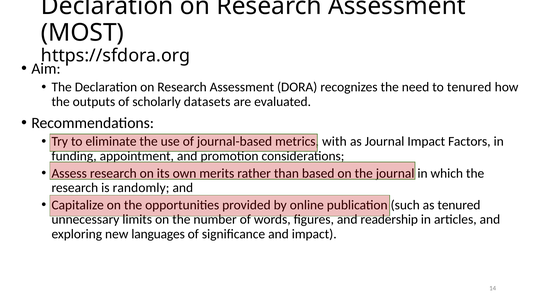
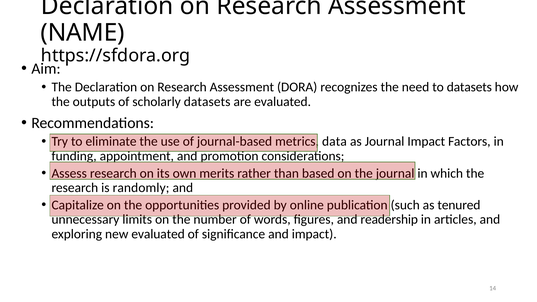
MOST: MOST -> NAME (83, 33)
to tenured: tenured -> datasets (469, 87)
with: with -> data (334, 142)
new languages: languages -> evaluated (158, 234)
